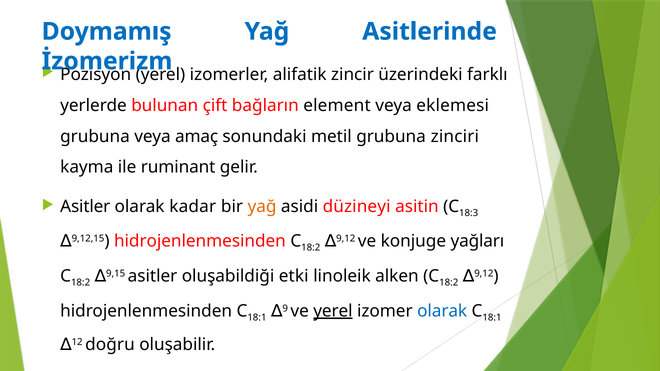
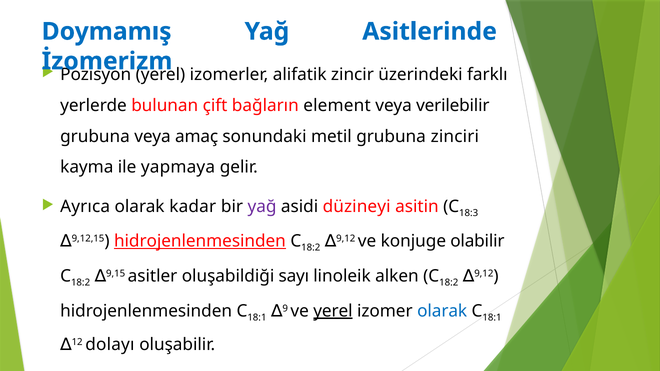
eklemesi: eklemesi -> verilebilir (453, 106)
ruminant: ruminant -> yapmaya (178, 167)
Asitler: Asitler -> Ayrıca (85, 206)
yağ colour: orange -> purple (262, 206)
hidrojenlenmesinden underline: none -> present (200, 241)
yağları: yağları -> olabilir (477, 241)
etki: etki -> sayı (294, 276)
doğru: doğru -> dolayı (110, 345)
